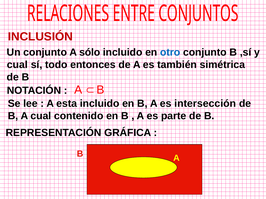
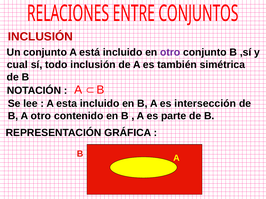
sólo: sólo -> está (90, 52)
otro colour: blue -> purple (170, 52)
todo entonces: entonces -> inclusión (93, 65)
A cual: cual -> otro (41, 116)
